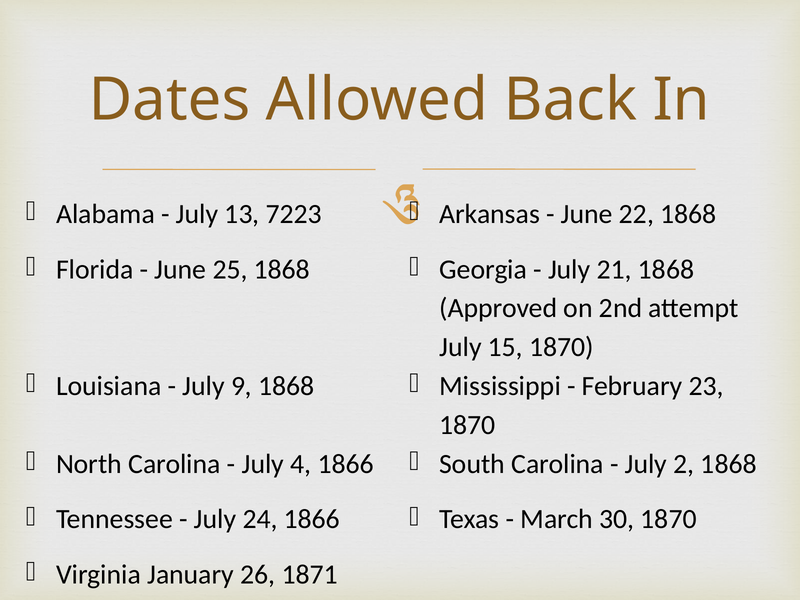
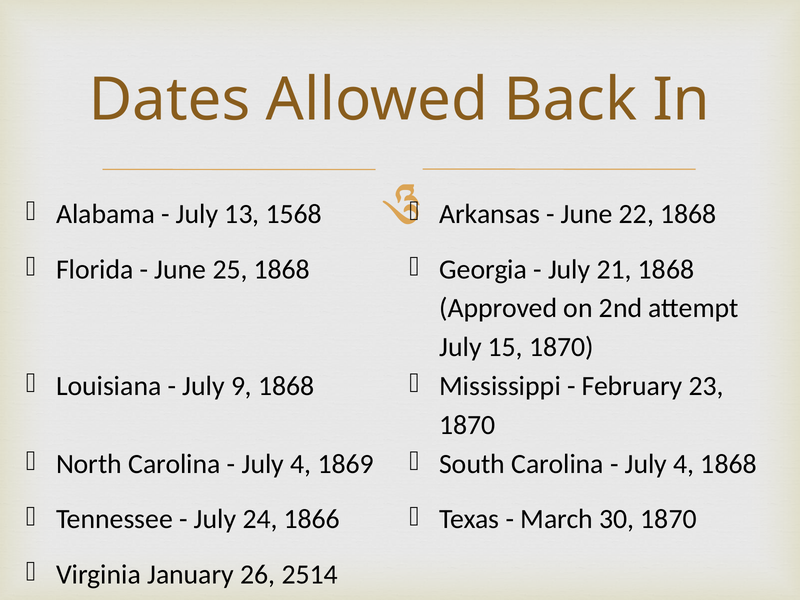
7223: 7223 -> 1568 (294, 214)
4 1866: 1866 -> 1869 (346, 464)
2: 2 -> 4 (684, 464)
1871: 1871 -> 2514 (310, 575)
